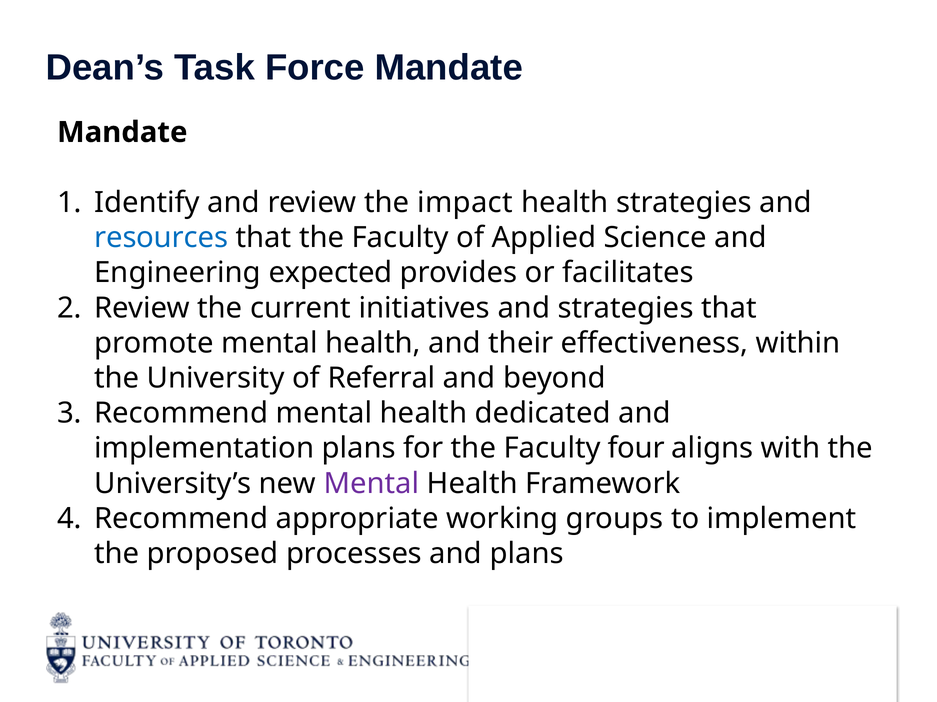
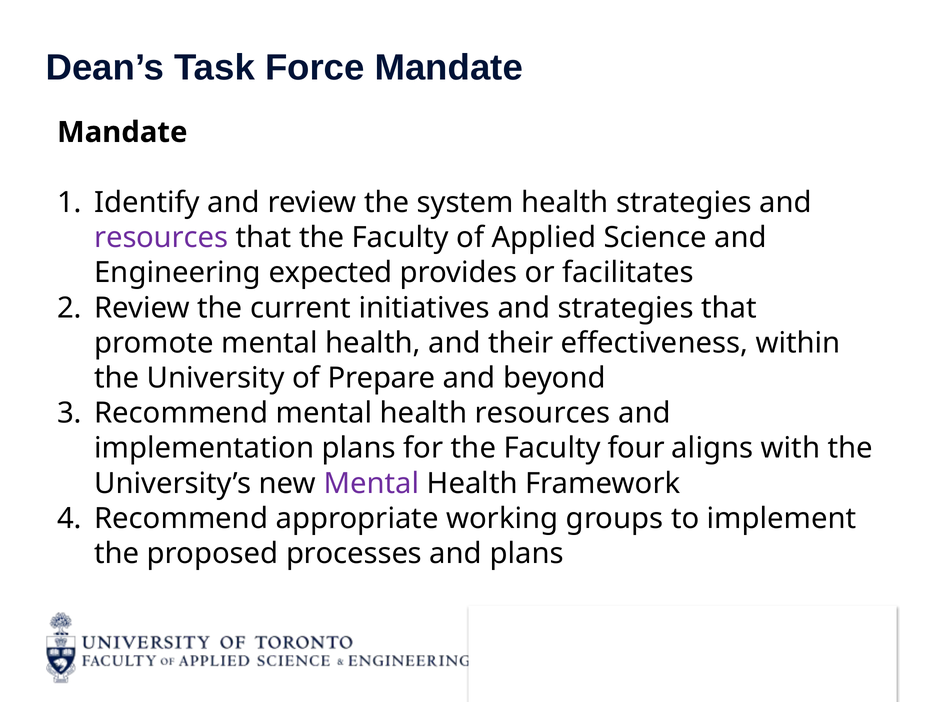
impact: impact -> system (465, 203)
resources colour: blue -> purple (161, 238)
Referral: Referral -> Prepare (382, 378)
health dedicated: dedicated -> resources (543, 414)
